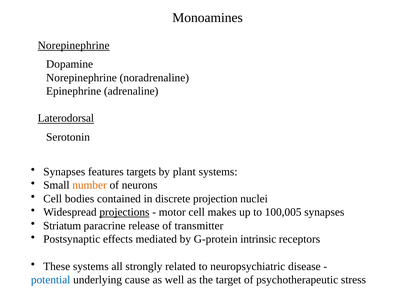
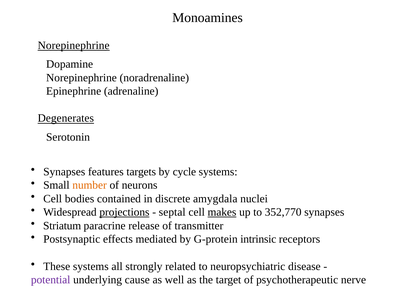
Laterodorsal: Laterodorsal -> Degenerates (66, 118)
plant: plant -> cycle (184, 172)
projection: projection -> amygdala (215, 199)
motor: motor -> septal (172, 212)
makes underline: none -> present (222, 212)
100,005: 100,005 -> 352,770 (283, 212)
potential colour: blue -> purple (51, 280)
stress: stress -> nerve (353, 280)
